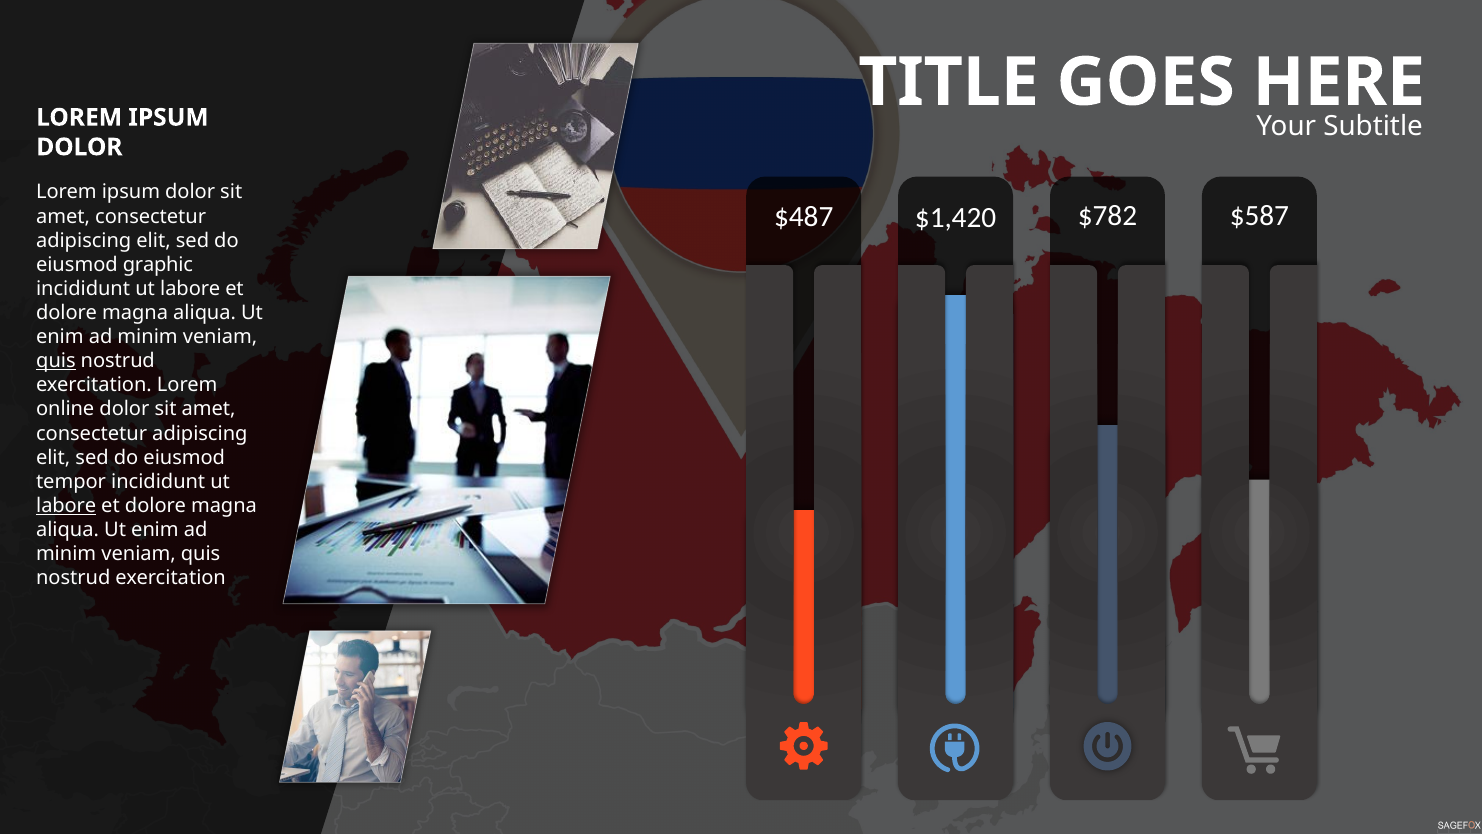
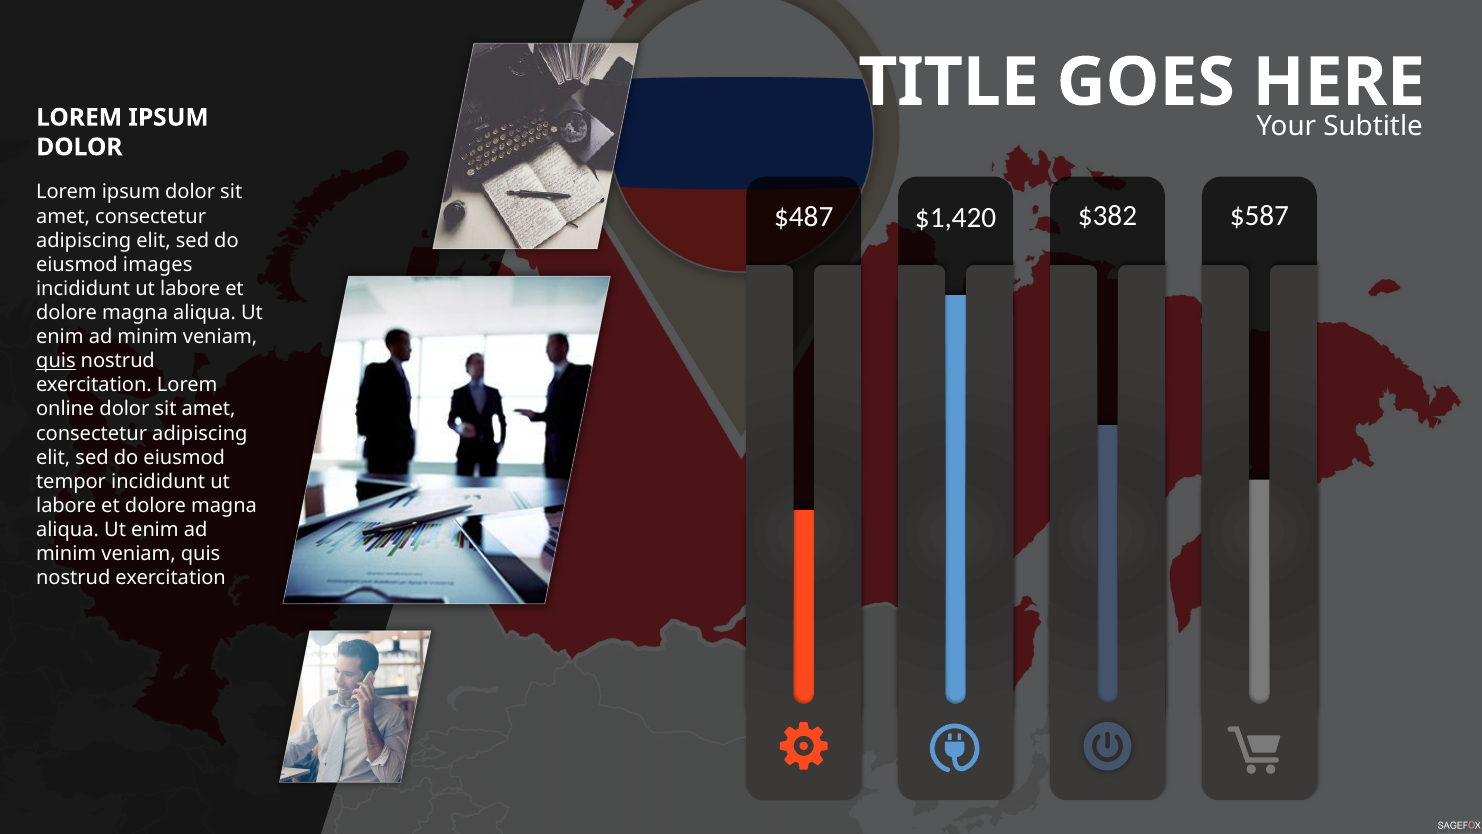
$782: $782 -> $382 (1107, 216)
graphic: graphic -> images (158, 265)
labore underline: present -> none (66, 506)
